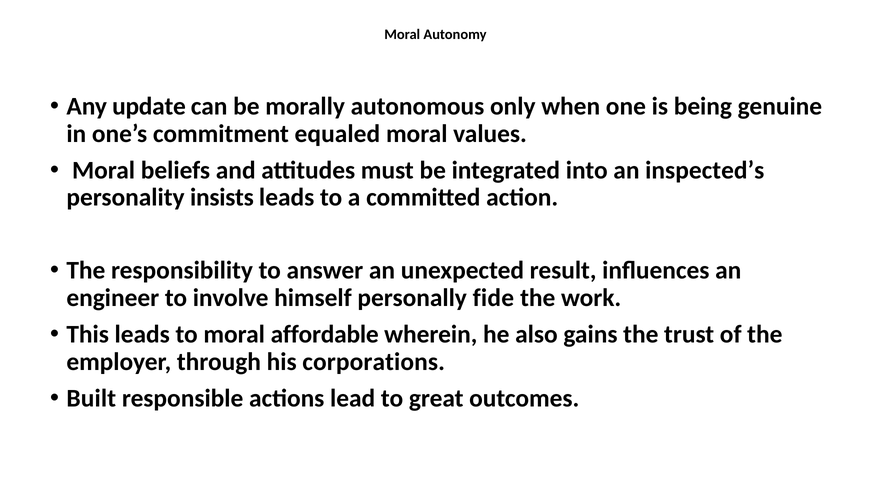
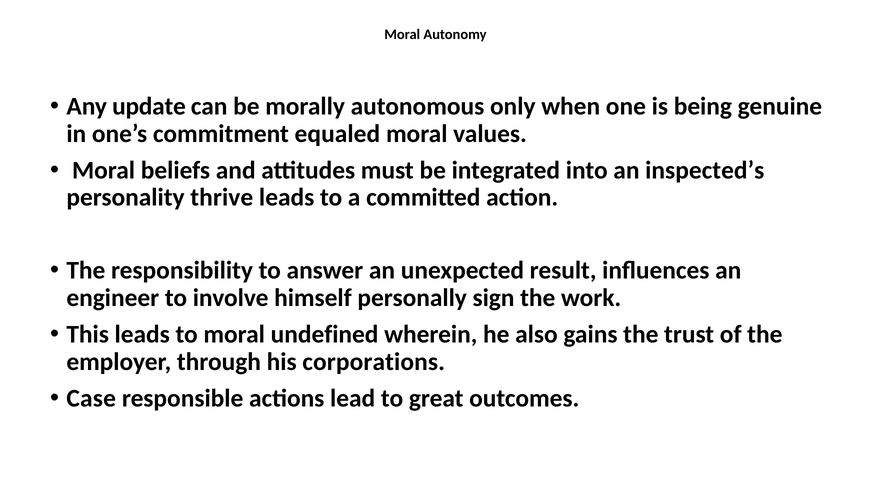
insists: insists -> thrive (222, 198)
fide: fide -> sign (494, 298)
affordable: affordable -> undefined (325, 334)
Built: Built -> Case (91, 398)
